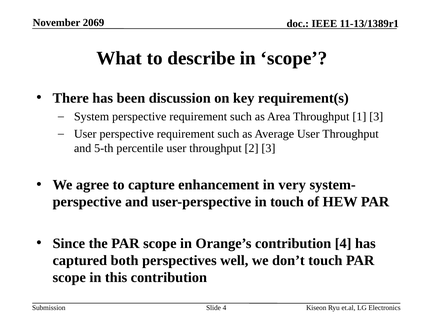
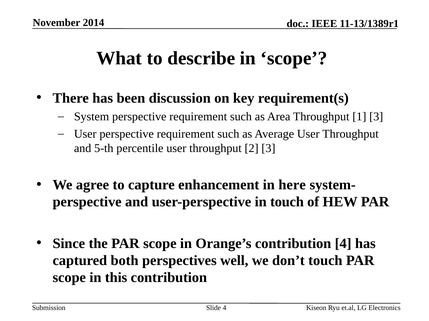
2069: 2069 -> 2014 (94, 23)
very: very -> here (292, 185)
